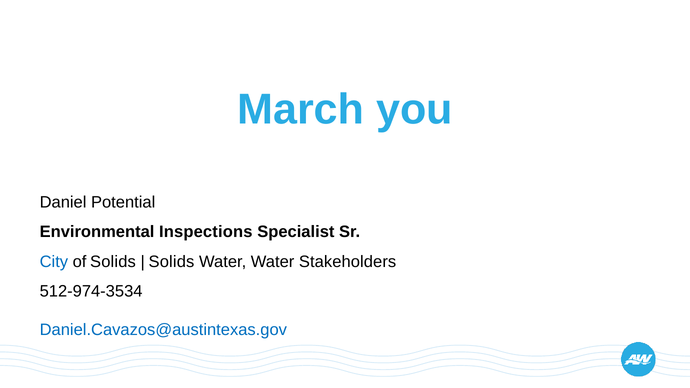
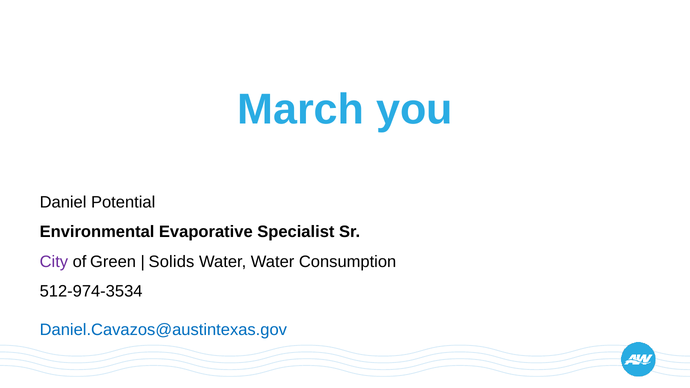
Inspections: Inspections -> Evaporative (206, 232)
City colour: blue -> purple (54, 262)
of Solids: Solids -> Green (113, 262)
Stakeholders: Stakeholders -> Consumption (348, 262)
